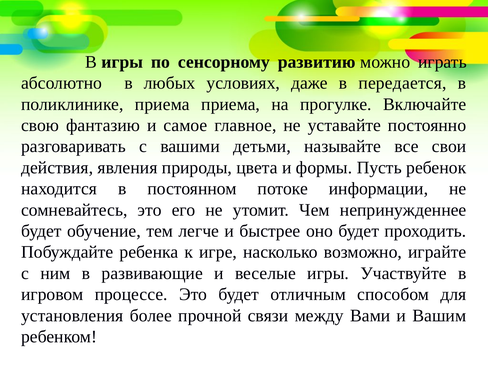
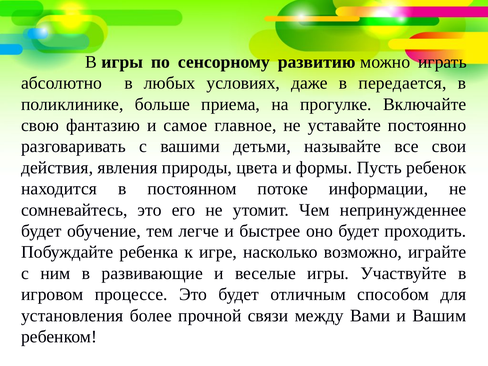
поликлинике приема: приема -> больше (162, 104)
